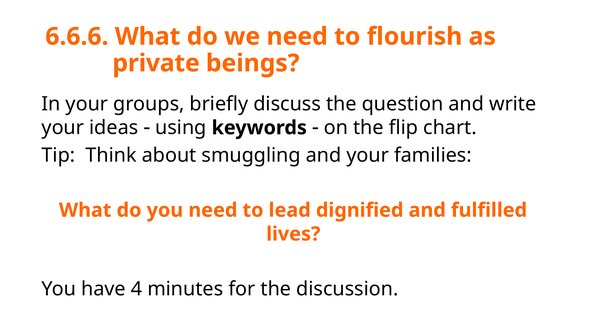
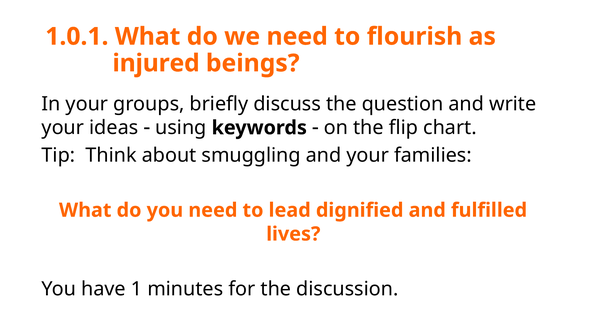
6.6.6: 6.6.6 -> 1.0.1 (77, 37)
private: private -> injured (156, 63)
4: 4 -> 1 (137, 289)
